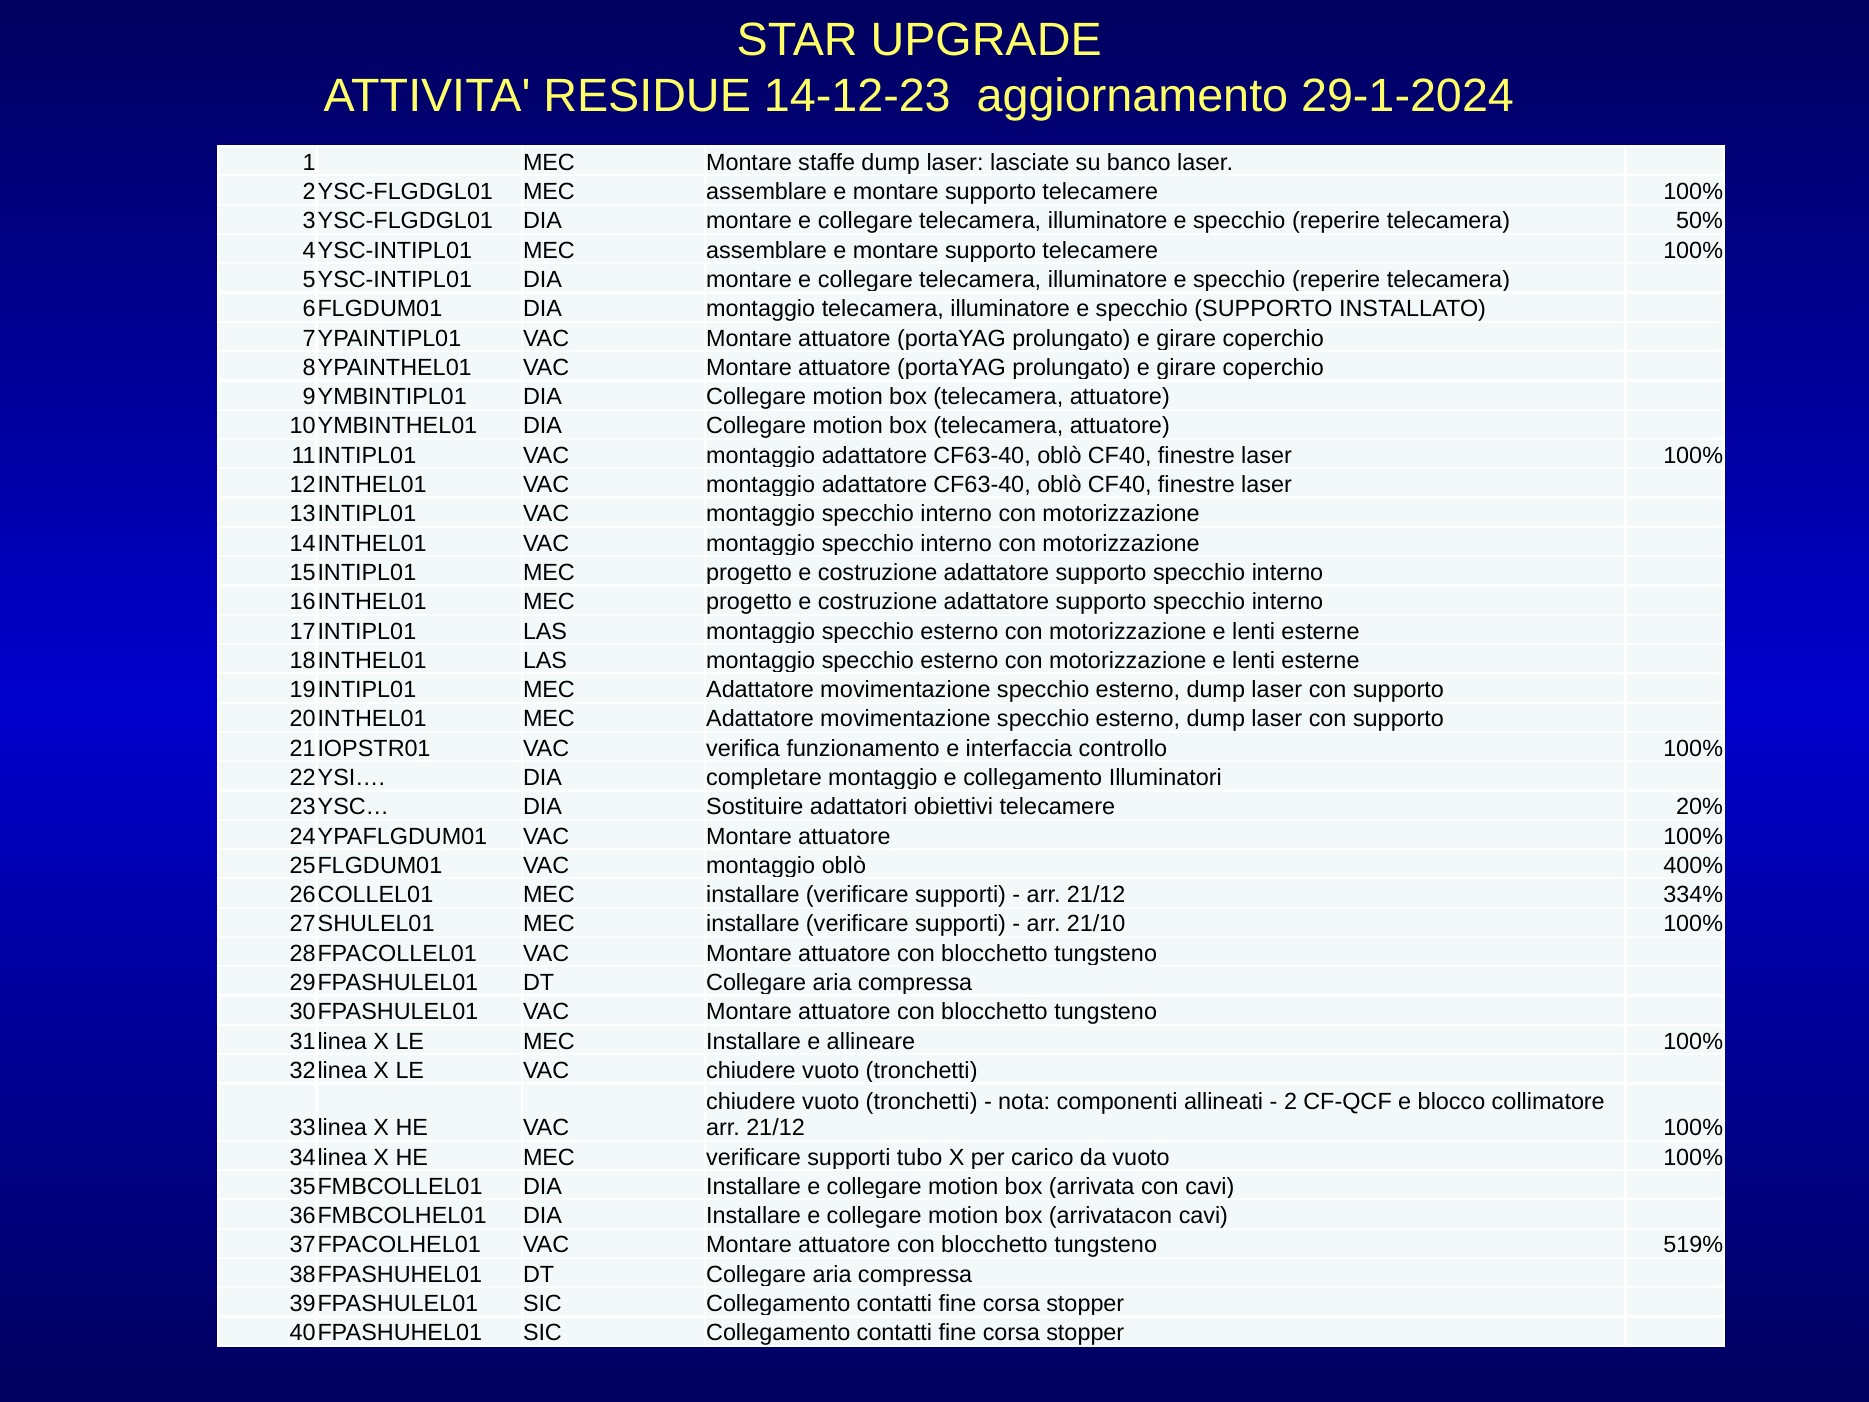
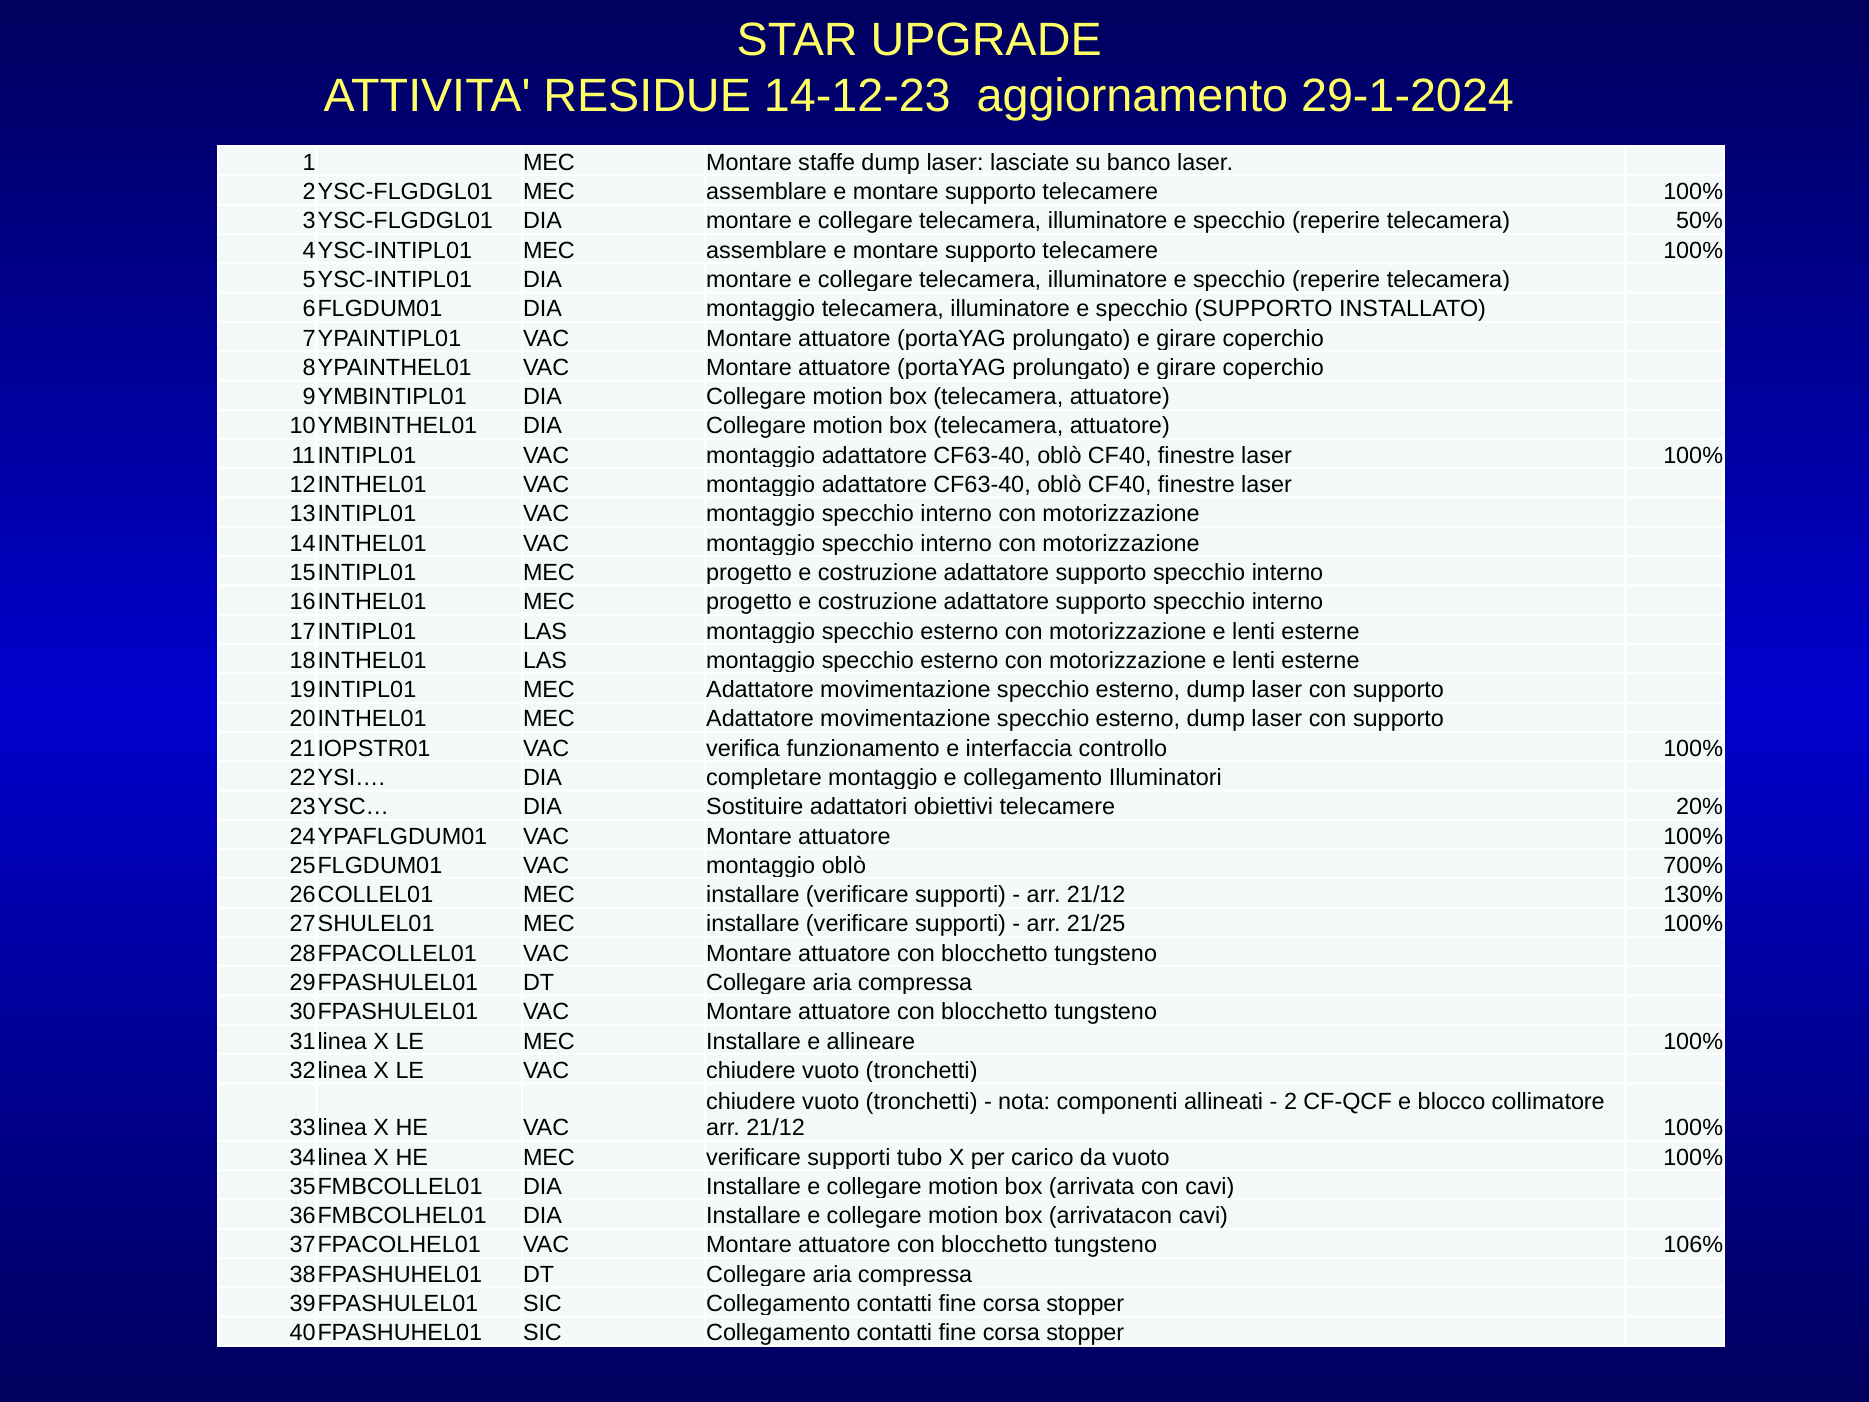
400%: 400% -> 700% (1693, 865)
334%: 334% -> 130% (1693, 895)
21/10: 21/10 -> 21/25 (1096, 924)
519%: 519% -> 106% (1693, 1245)
